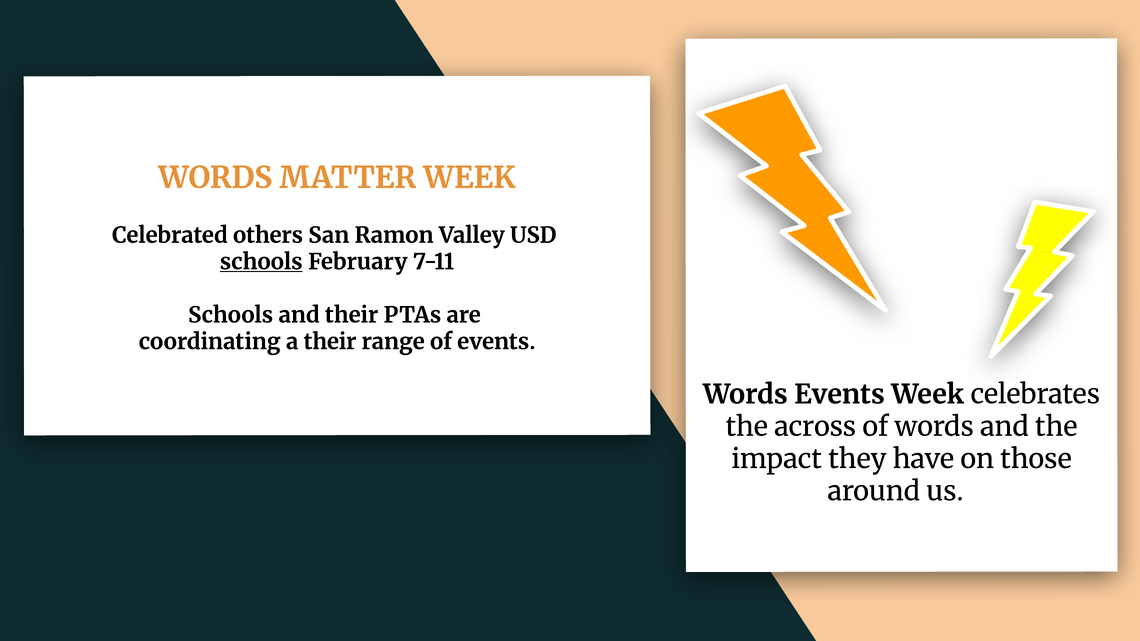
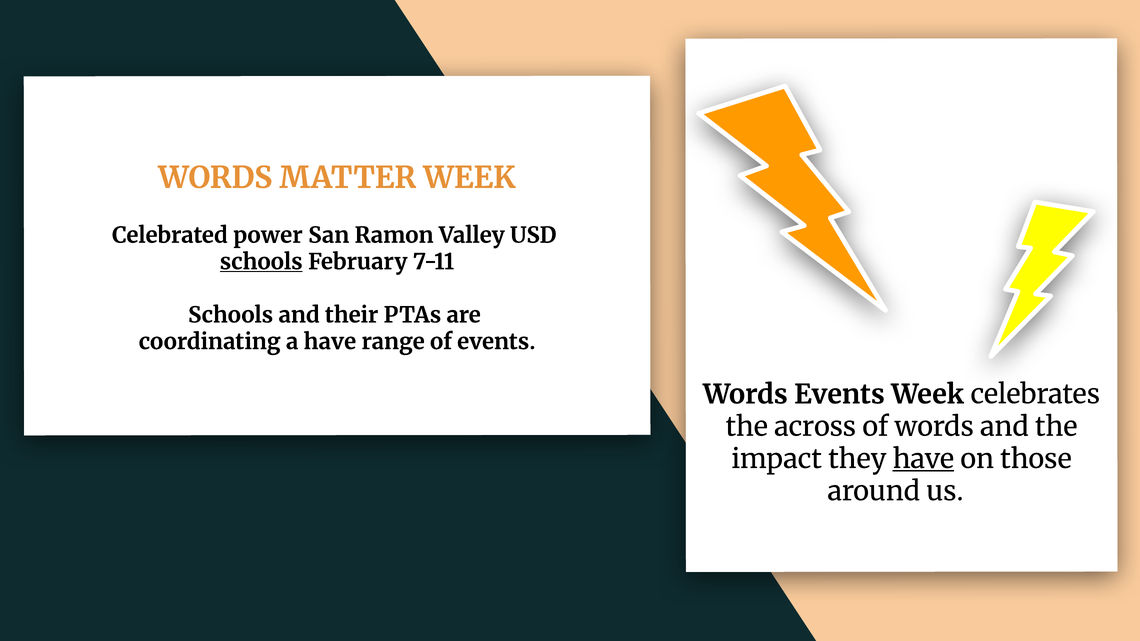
others: others -> power (268, 236)
a their: their -> have (330, 342)
have underline: none -> present (923, 459)
